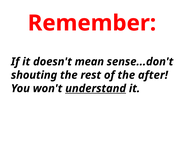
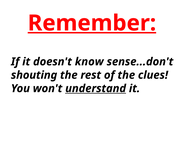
Remember underline: none -> present (92, 23)
mean: mean -> know (89, 62)
after: after -> clues (153, 75)
